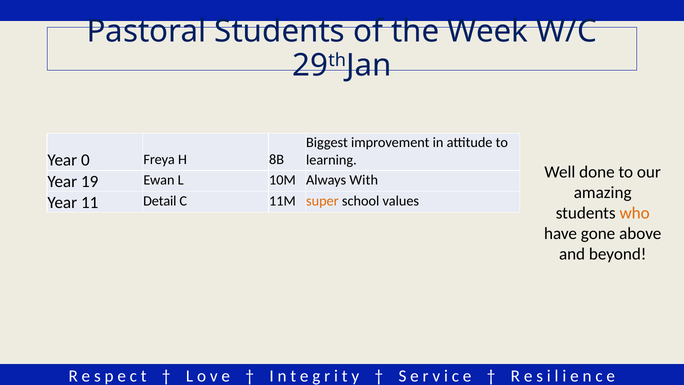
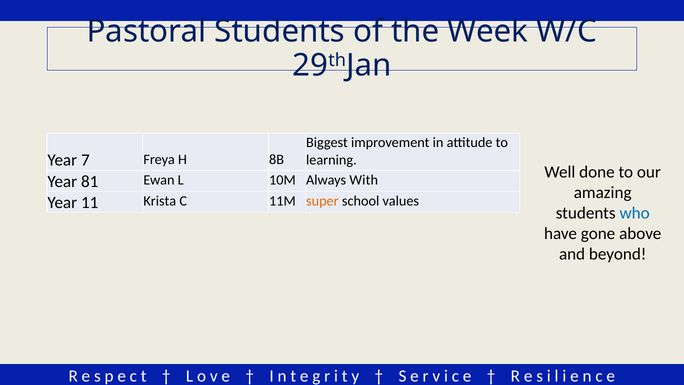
0: 0 -> 7 (85, 160)
19: 19 -> 81 (90, 181)
Detail: Detail -> Krista (160, 201)
who colour: orange -> blue (635, 213)
